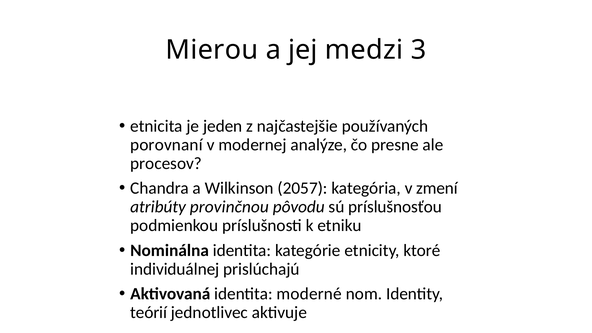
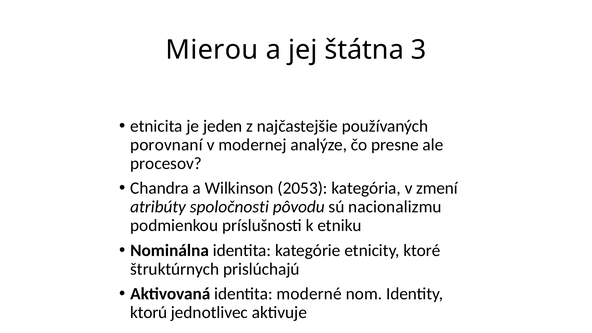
medzi: medzi -> štátna (364, 50)
2057: 2057 -> 2053 (303, 188)
provinčnou: provinčnou -> spoločnosti (229, 207)
príslušnosťou: príslušnosťou -> nacionalizmu (395, 207)
individuálnej: individuálnej -> štruktúrnych (175, 269)
teórií: teórií -> ktorú (149, 313)
